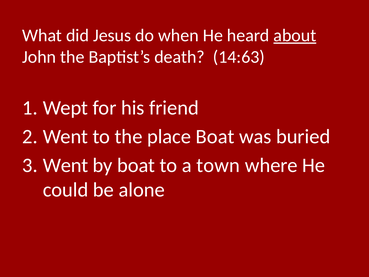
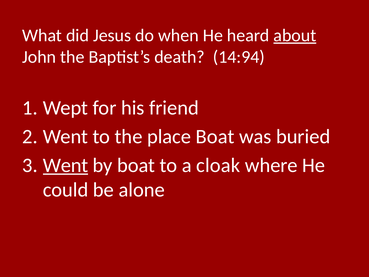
14:63: 14:63 -> 14:94 (239, 57)
Went underline: none -> present (66, 165)
town: town -> cloak (218, 165)
